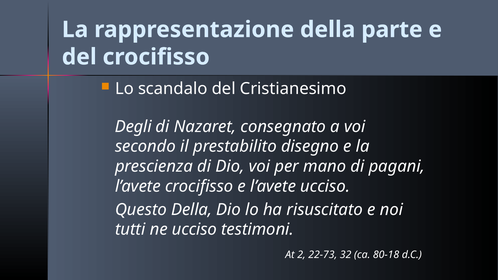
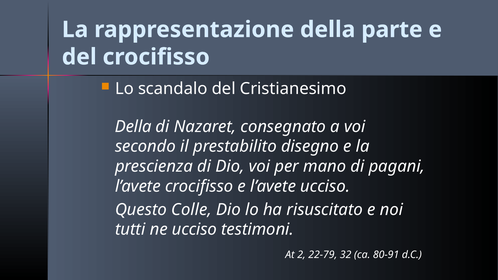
Degli: Degli -> Della (133, 127)
Questo Della: Della -> Colle (191, 210)
22-73: 22-73 -> 22-79 (323, 255)
80-18: 80-18 -> 80-91 (386, 255)
